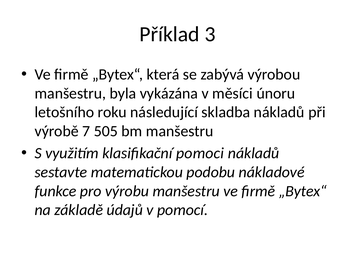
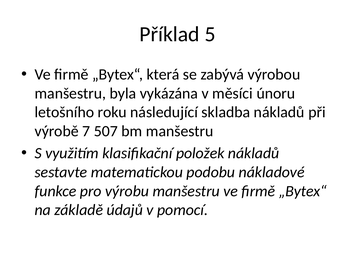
3: 3 -> 5 (210, 34)
505: 505 -> 507 (106, 131)
pomoci: pomoci -> položek (200, 153)
